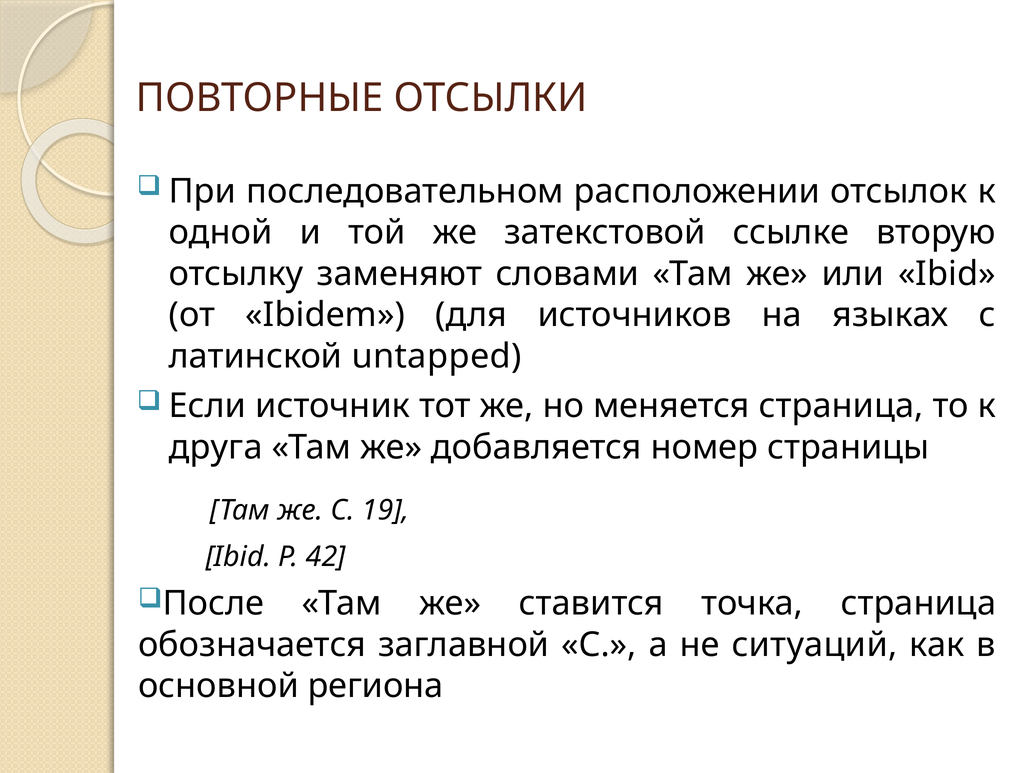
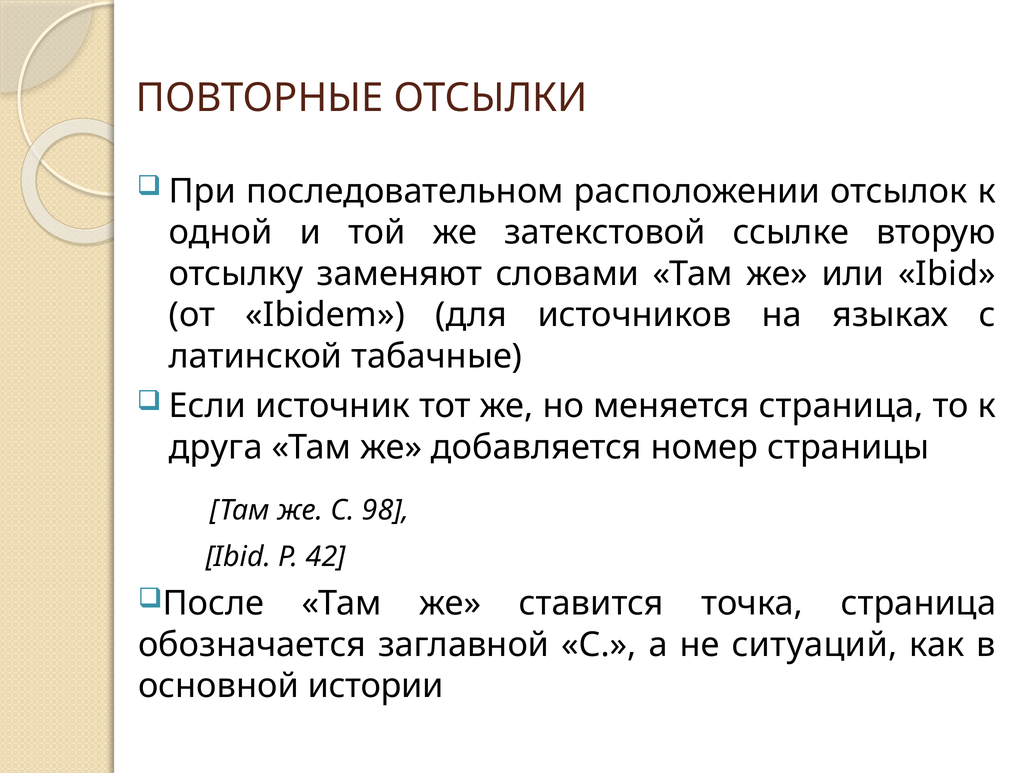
untapped: untapped -> табачные (437, 356)
19: 19 -> 98 (386, 510)
региона: региона -> истории (376, 686)
